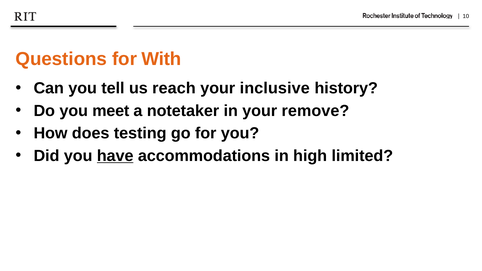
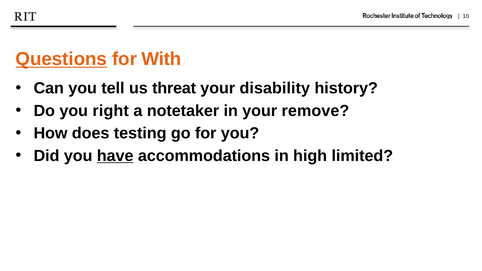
Questions underline: none -> present (61, 59)
reach: reach -> threat (174, 88)
inclusive: inclusive -> disability (275, 88)
meet: meet -> right (111, 111)
